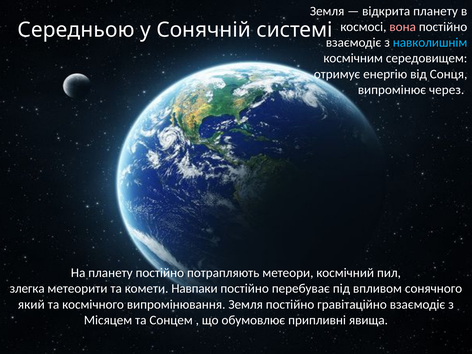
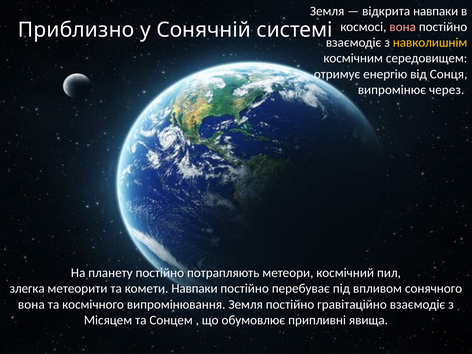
відкрита планету: планету -> навпаки (436, 11)
Середньою: Середньою -> Приблизно (76, 30)
навколишнім colour: light blue -> yellow (430, 43)
який: який -> вона (31, 304)
